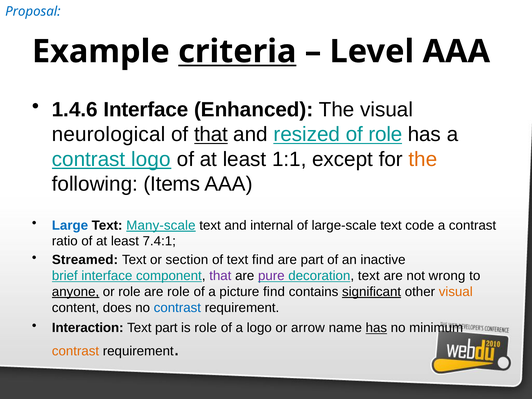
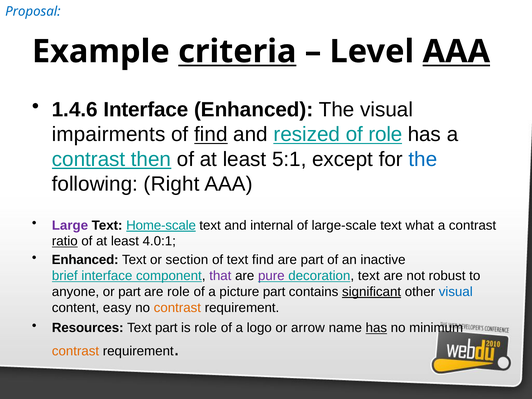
AAA underline: none -> present (456, 51)
neurological: neurological -> impairments (109, 134)
of that: that -> find (211, 134)
contrast logo: logo -> then (151, 159)
1:1: 1:1 -> 5:1 (289, 159)
the colour: orange -> blue (423, 159)
Items: Items -> Right (172, 184)
Large colour: blue -> purple (70, 225)
Many-scale: Many-scale -> Home-scale (161, 225)
code: code -> what (420, 225)
ratio underline: none -> present (65, 241)
7.4:1: 7.4:1 -> 4.0:1 (159, 241)
Streamed: Streamed -> Enhanced (85, 260)
wrong: wrong -> robust (447, 276)
anyone underline: present -> none (76, 292)
or role: role -> part (129, 292)
picture find: find -> part (274, 292)
visual colour: orange -> blue (456, 292)
does: does -> easy (117, 308)
contrast colour: blue -> orange (177, 308)
Interaction: Interaction -> Resources (88, 328)
